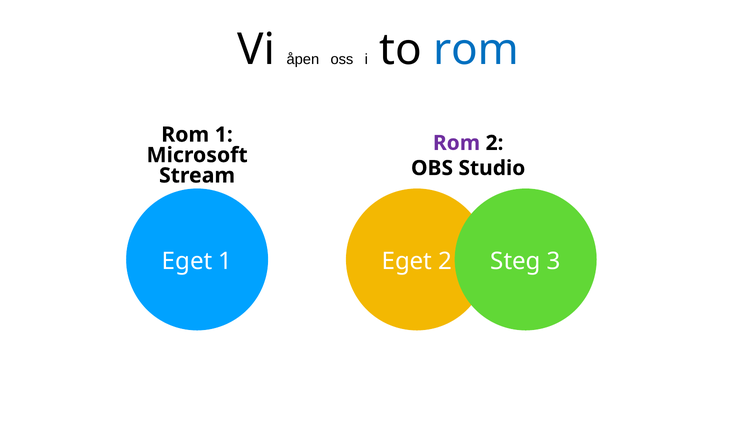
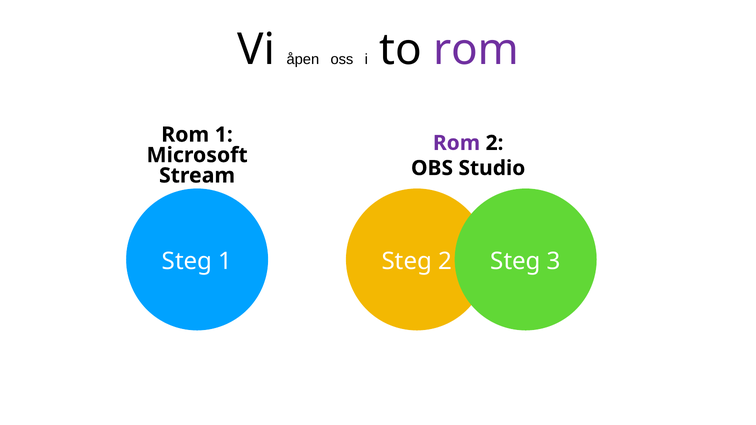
rom colour: blue -> purple (476, 50)
Eget: Eget -> Steg (187, 261)
1 Eget: Eget -> Steg (407, 261)
